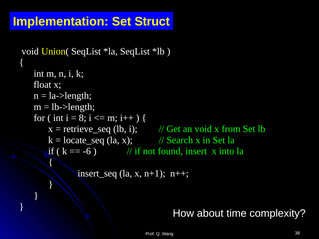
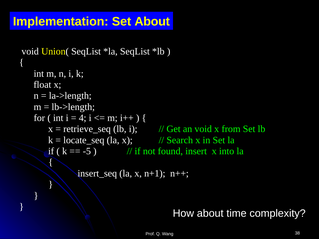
Set Struct: Struct -> About (152, 22)
8: 8 -> 4 (83, 118)
-6: -6 -> -5 (87, 151)
